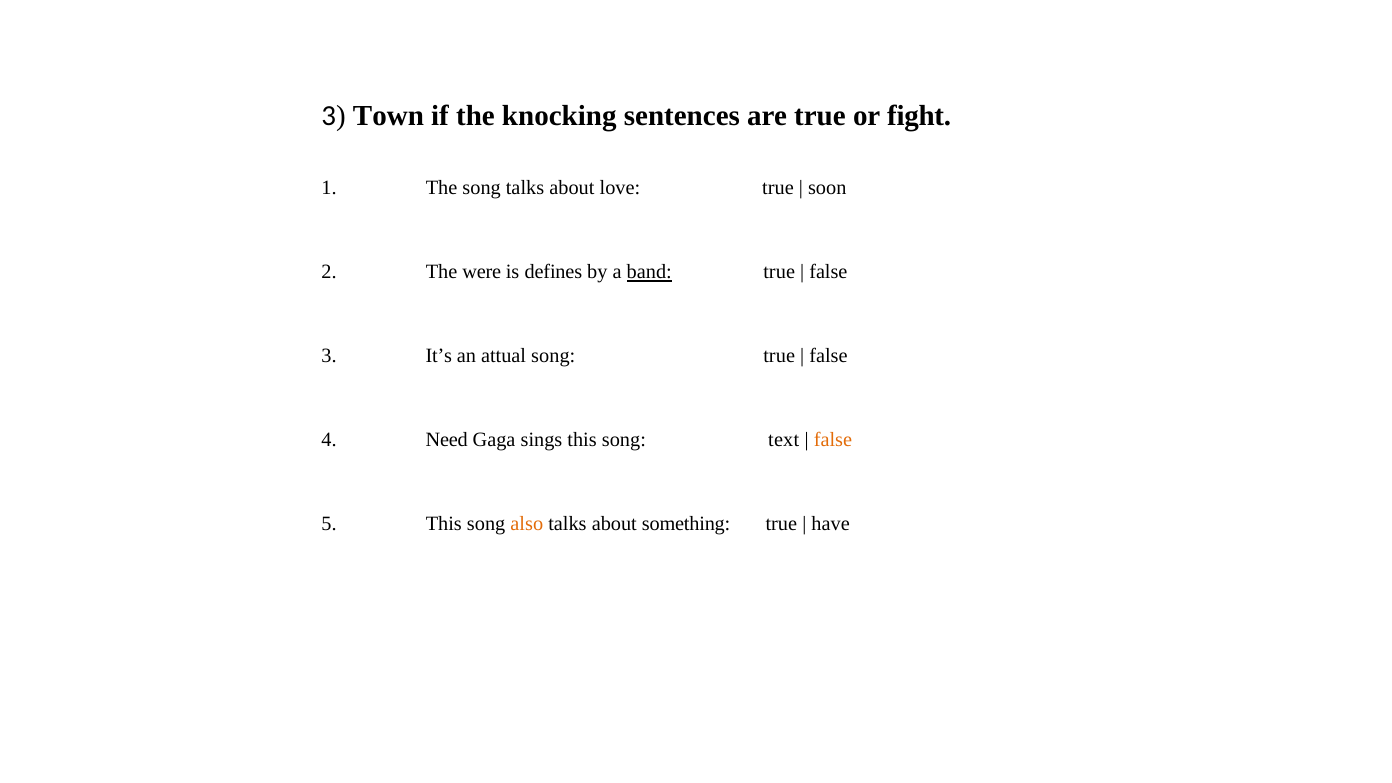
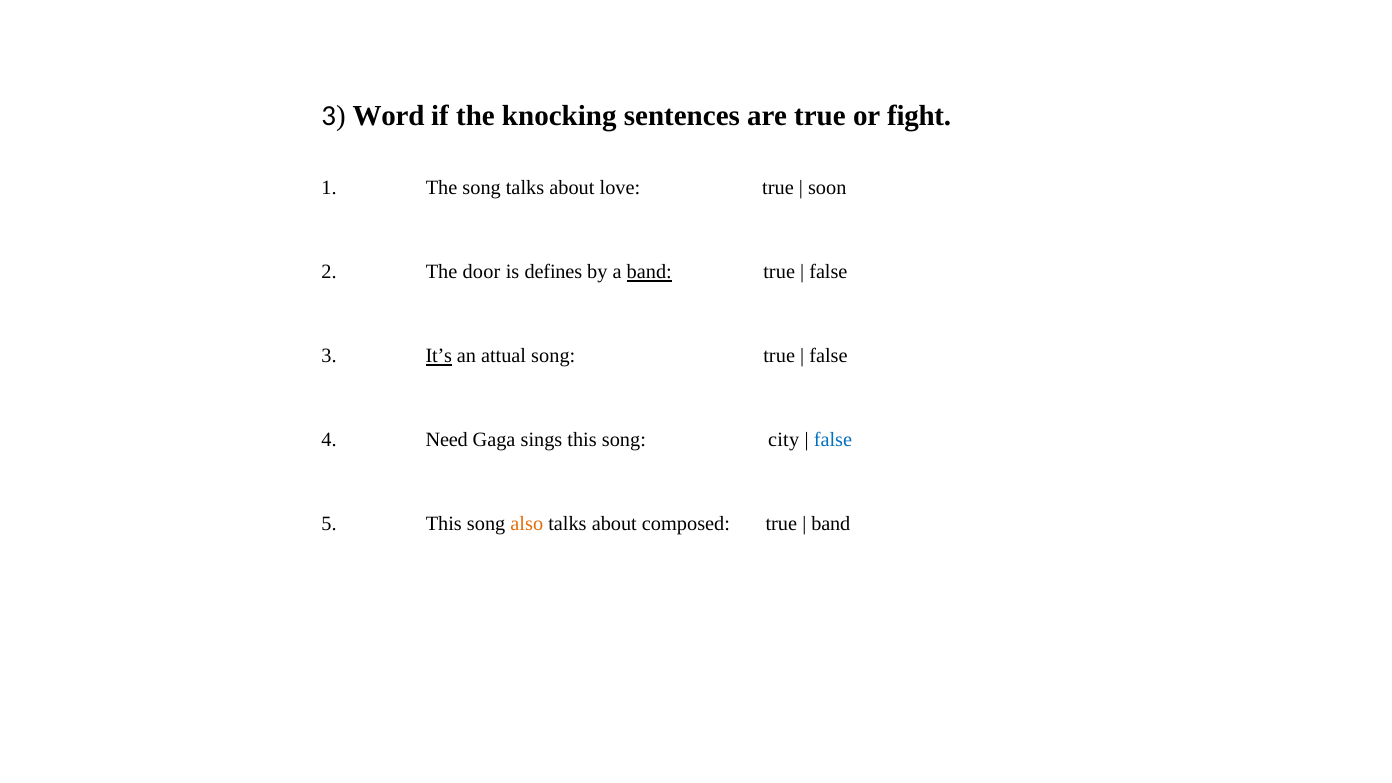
Town: Town -> Word (389, 116)
were: were -> door (482, 272)
It’s underline: none -> present (439, 356)
text: text -> city (784, 440)
false colour: orange -> blue (833, 440)
something: something -> composed (686, 524)
have: have -> band (831, 524)
